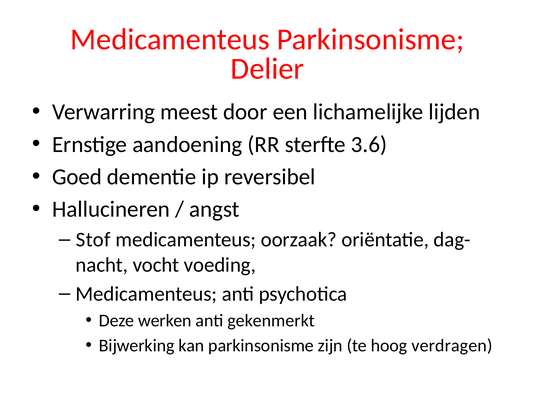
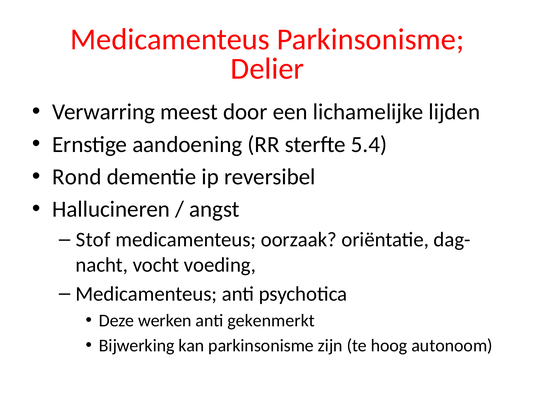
3.6: 3.6 -> 5.4 (369, 144)
Goed: Goed -> Rond (77, 177)
verdragen: verdragen -> autonoom (452, 345)
